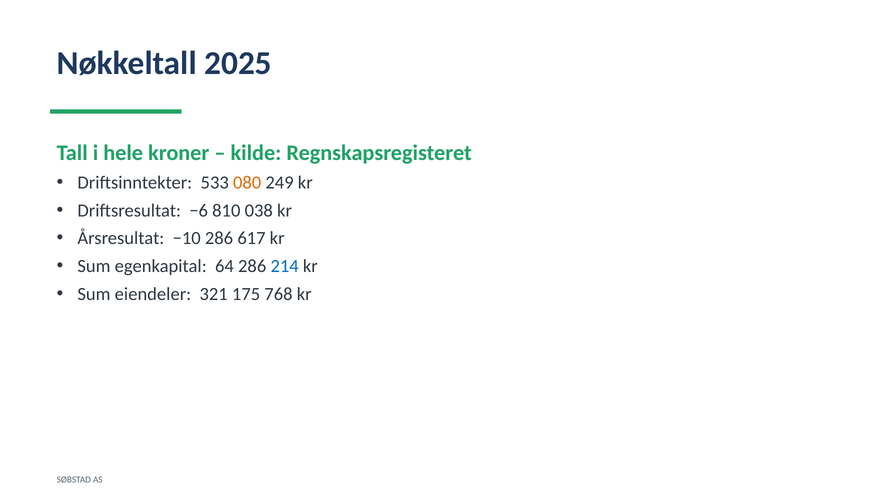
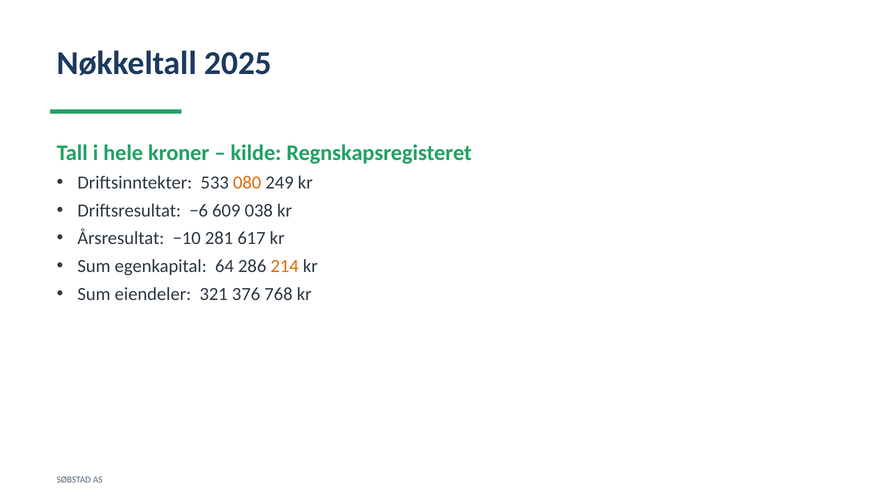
810: 810 -> 609 (226, 211)
−10 286: 286 -> 281 (219, 239)
214 colour: blue -> orange (285, 266)
175: 175 -> 376 (246, 294)
